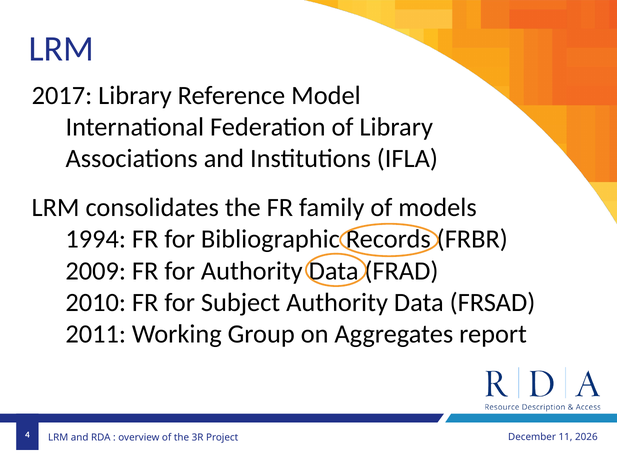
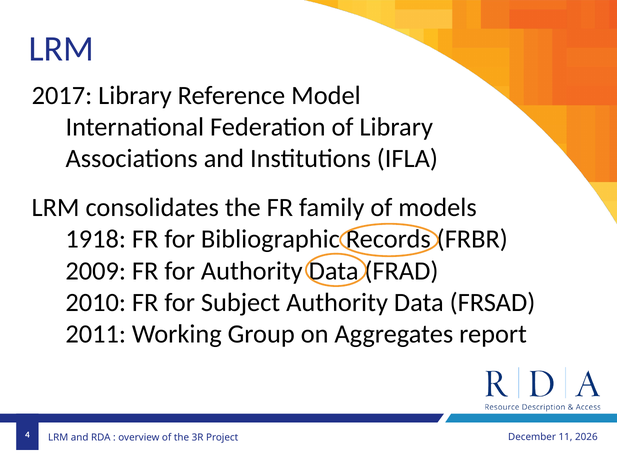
1994: 1994 -> 1918 (96, 240)
